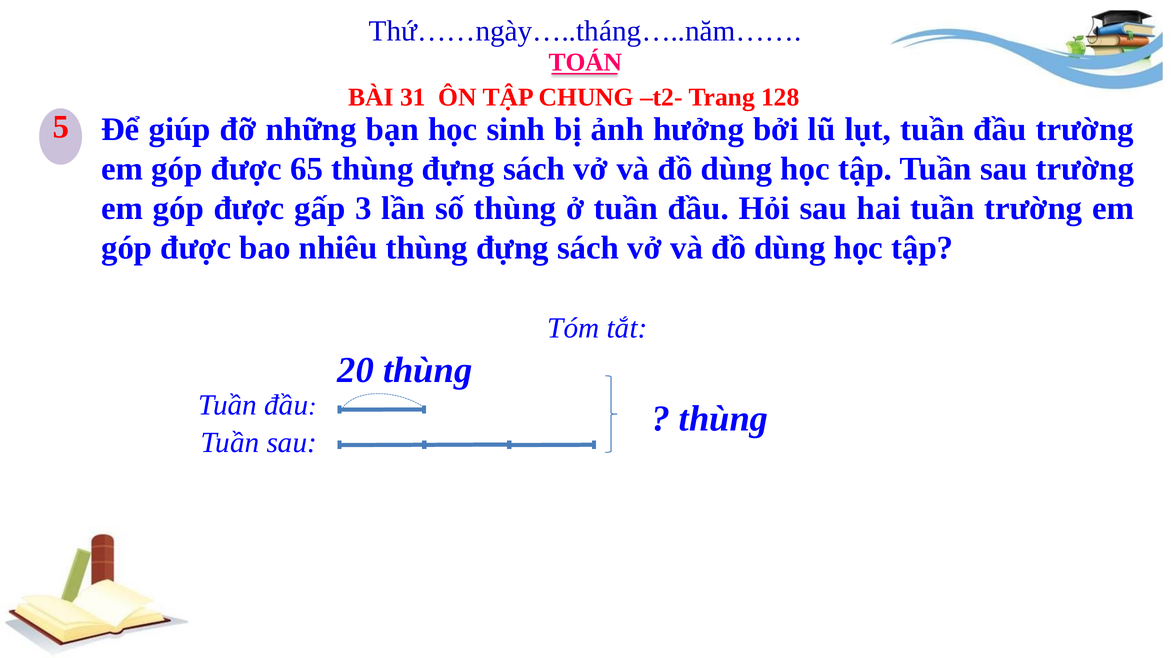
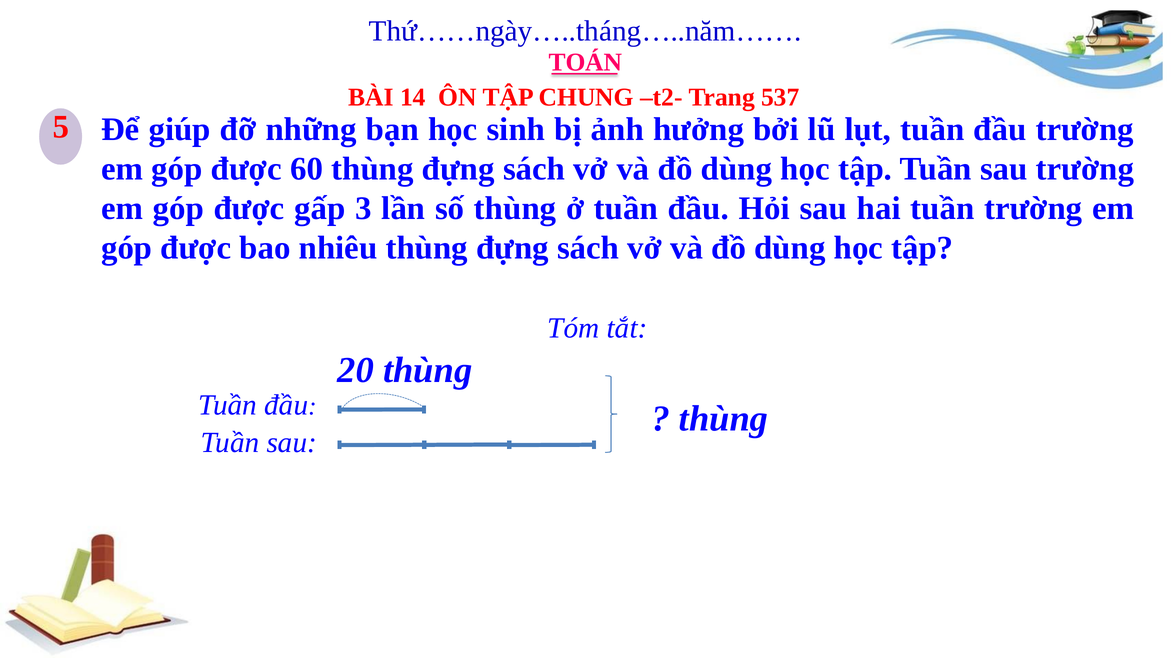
31: 31 -> 14 (413, 97)
128: 128 -> 537 (780, 97)
65: 65 -> 60 (307, 169)
